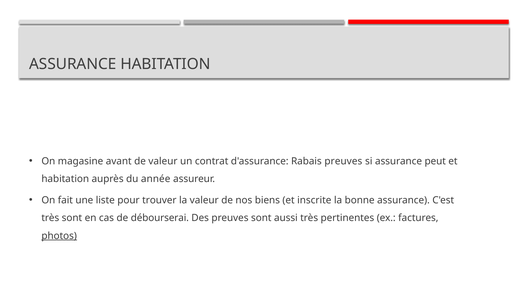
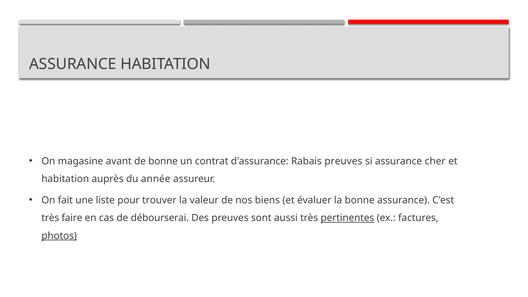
de valeur: valeur -> bonne (163, 161)
peut: peut -> cher (435, 161)
inscrite: inscrite -> évaluer (314, 200)
très sont: sont -> faire (72, 218)
pertinentes underline: none -> present (347, 218)
